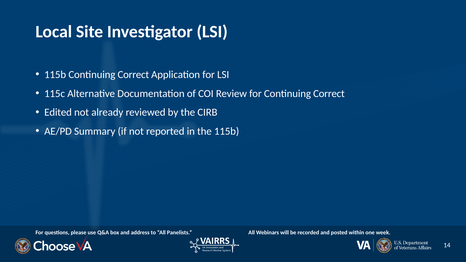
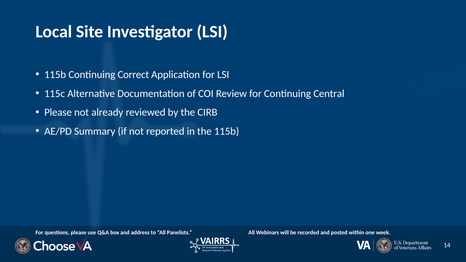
for Continuing Correct: Correct -> Central (329, 94)
Edited: Edited -> Please (58, 112)
